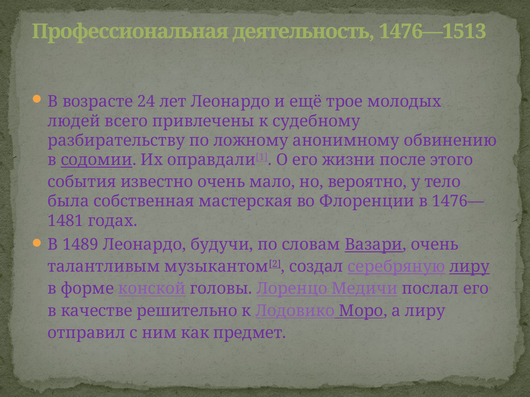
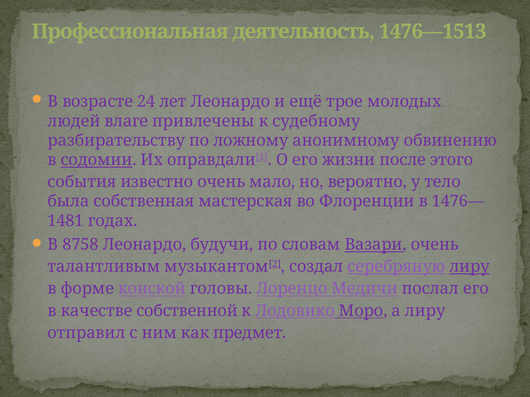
всего: всего -> влаге (126, 121)
1489: 1489 -> 8758 (80, 245)
решительно: решительно -> собственной (187, 311)
